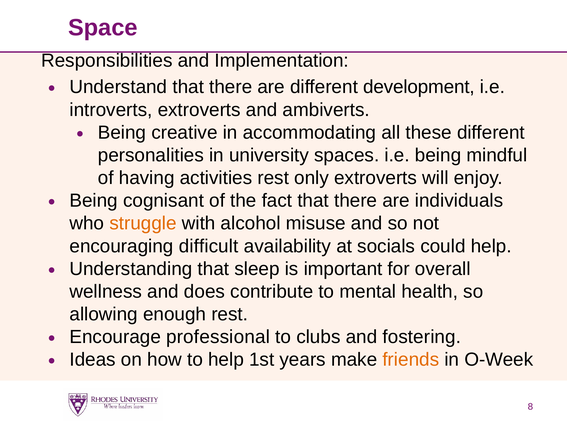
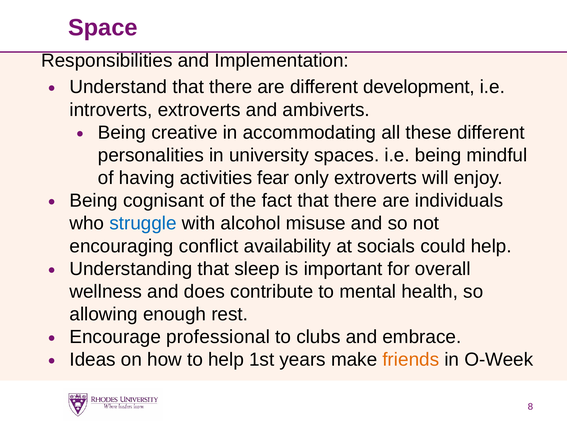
activities rest: rest -> fear (273, 178)
struggle colour: orange -> blue (143, 223)
difficult: difficult -> conflict (209, 246)
fostering: fostering -> embrace (422, 336)
